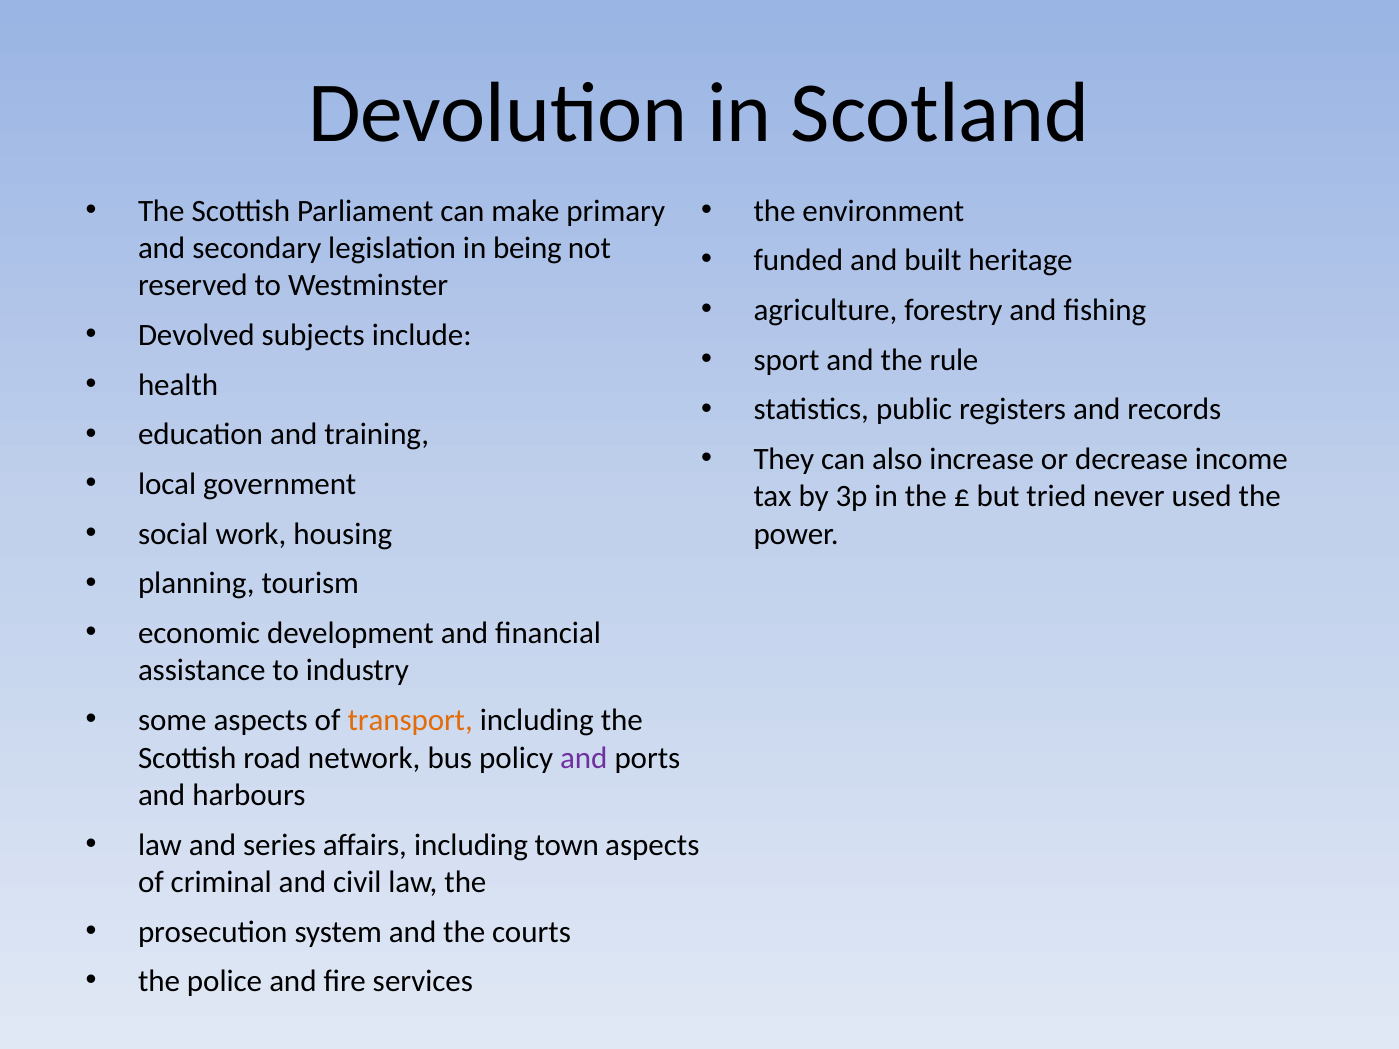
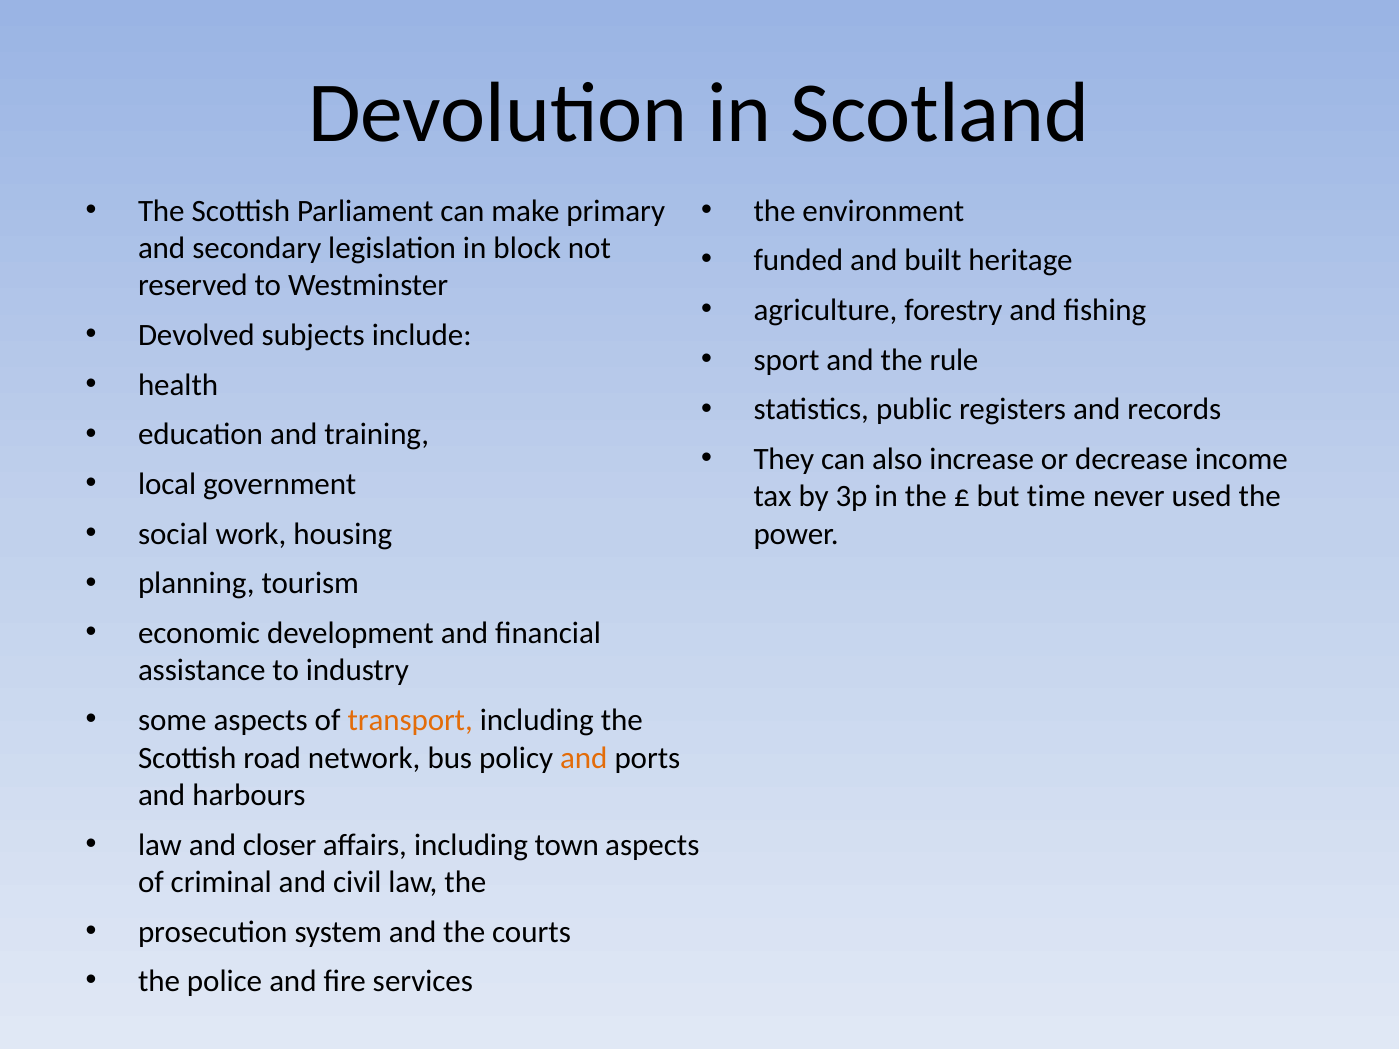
being: being -> block (527, 248)
tried: tried -> time (1056, 497)
and colour: purple -> orange (584, 758)
series: series -> closer (280, 845)
